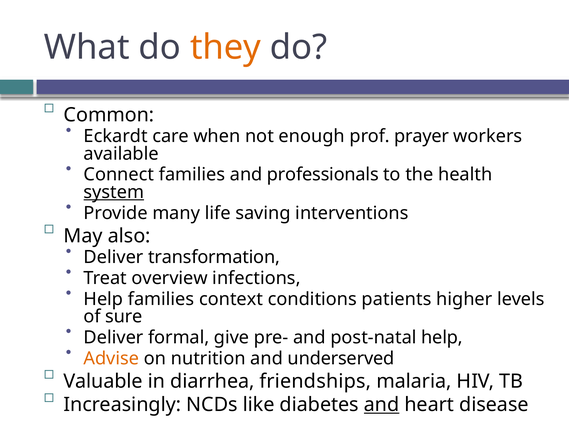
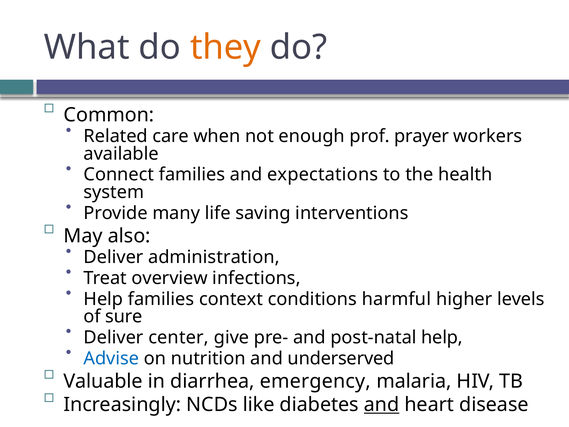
Eckardt: Eckardt -> Related (116, 136)
professionals: professionals -> expectations (323, 175)
system underline: present -> none (114, 192)
transformation: transformation -> administration (214, 257)
patients: patients -> harmful (396, 299)
formal: formal -> center (179, 337)
Advise colour: orange -> blue (111, 358)
friendships: friendships -> emergency (315, 381)
